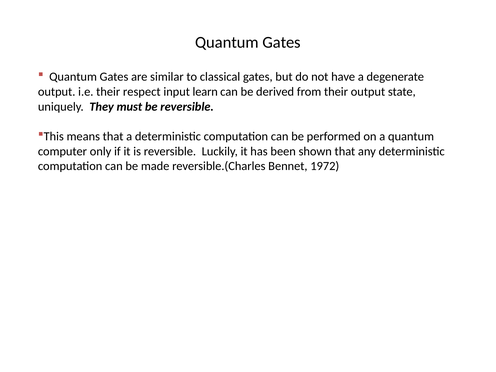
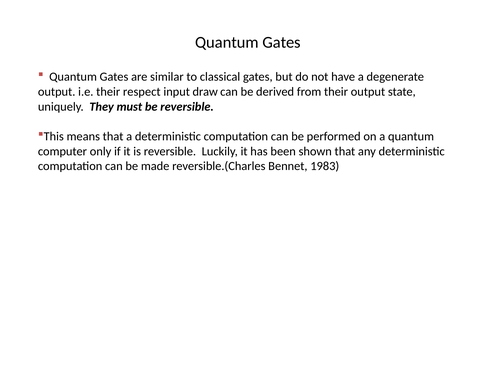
learn: learn -> draw (205, 92)
1972: 1972 -> 1983 (325, 166)
